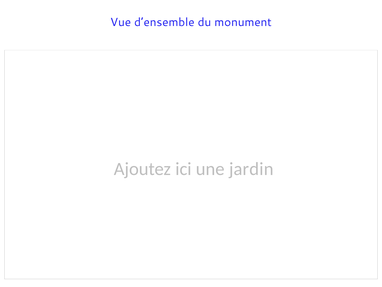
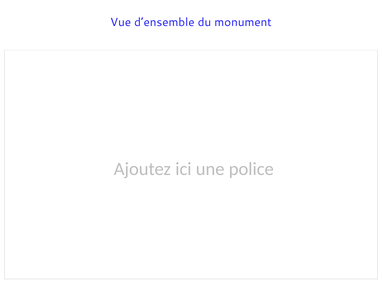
jardin: jardin -> police (251, 169)
